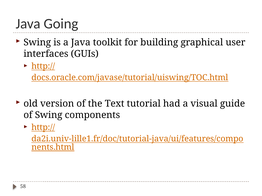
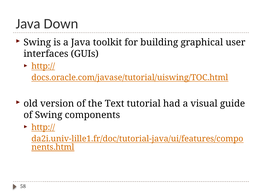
Going: Going -> Down (61, 24)
